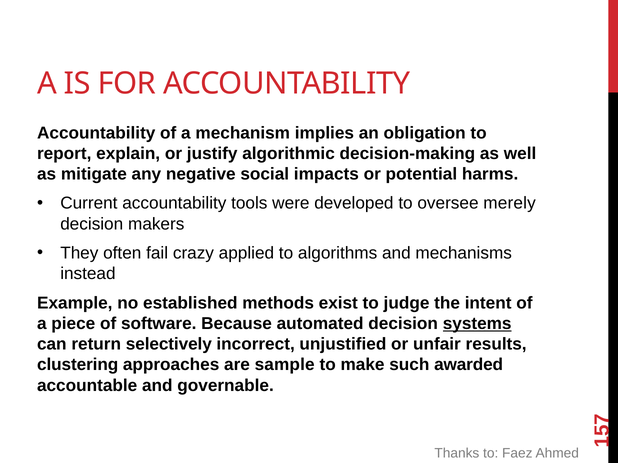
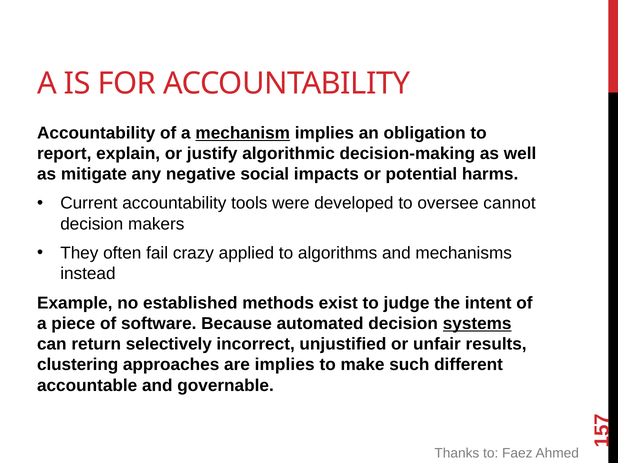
mechanism underline: none -> present (243, 133)
merely: merely -> cannot (510, 204)
are sample: sample -> implies (285, 365)
awarded: awarded -> different (469, 365)
